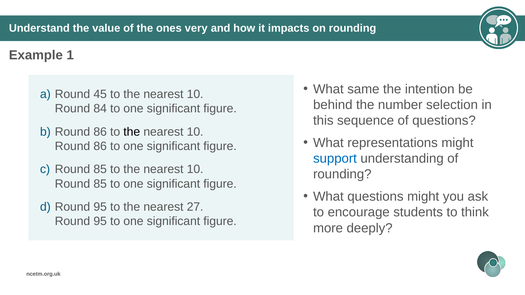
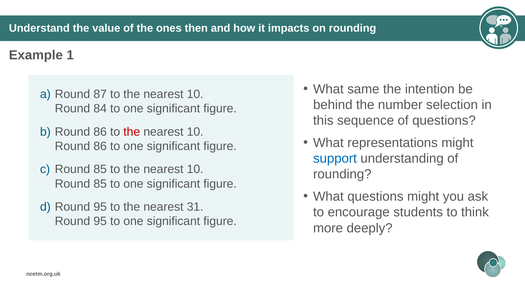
very: very -> then (196, 28)
45: 45 -> 87 (100, 94)
the colour: black -> red (132, 132)
27: 27 -> 31 (195, 207)
